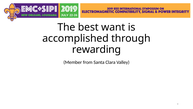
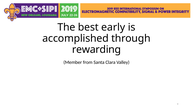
want: want -> early (113, 27)
